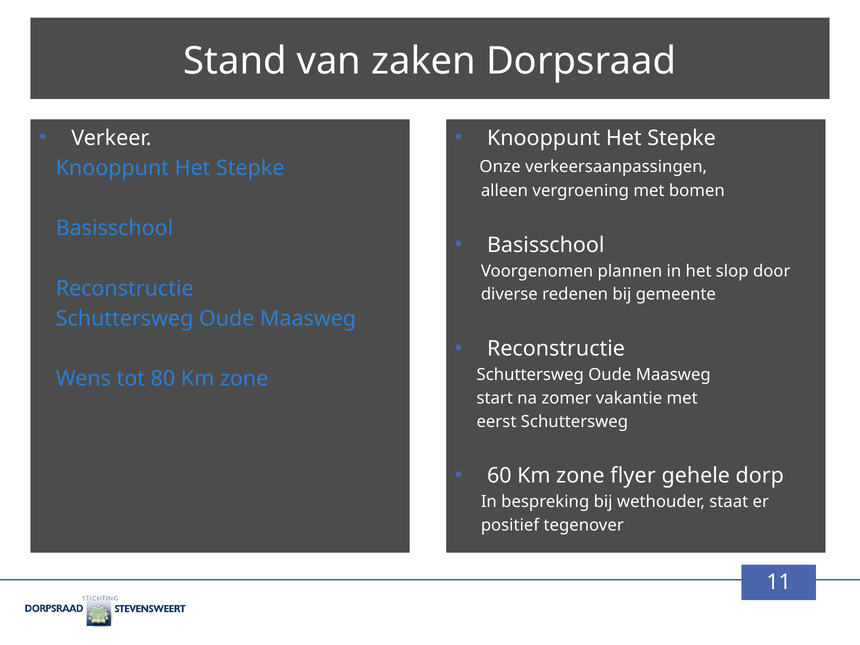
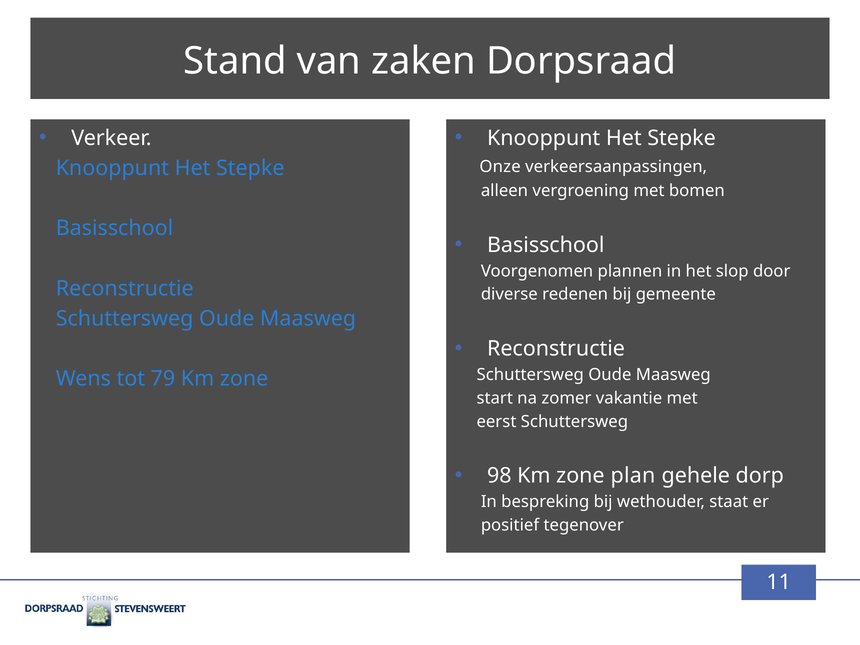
80: 80 -> 79 (163, 379)
60: 60 -> 98 (499, 476)
flyer: flyer -> plan (633, 476)
